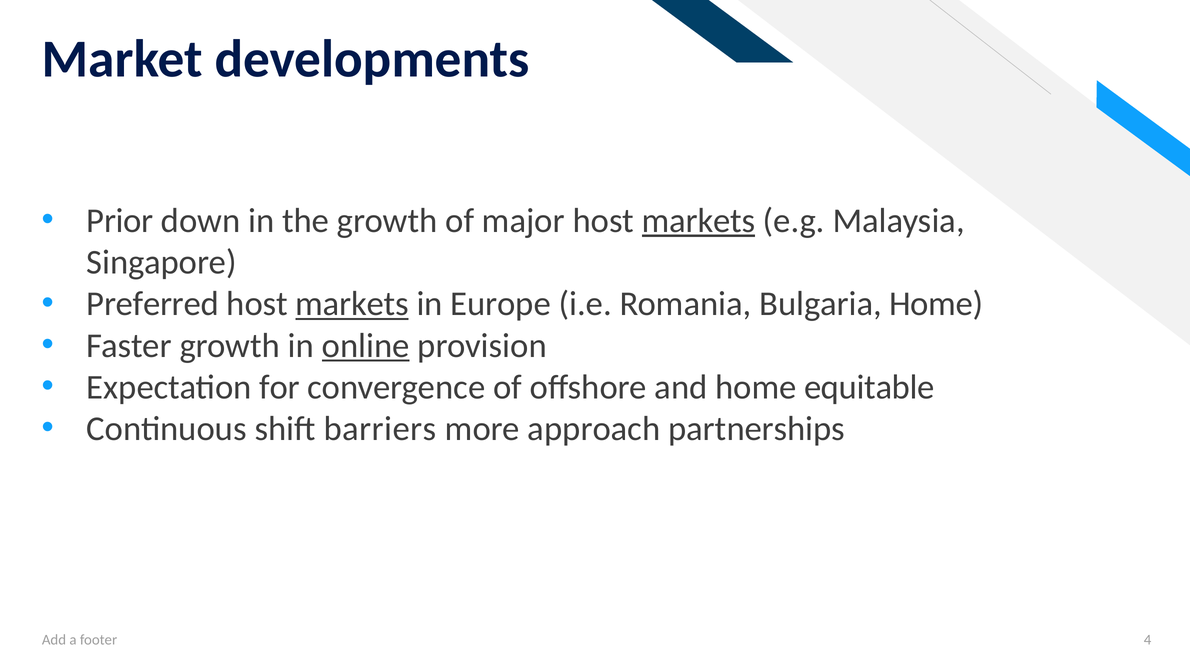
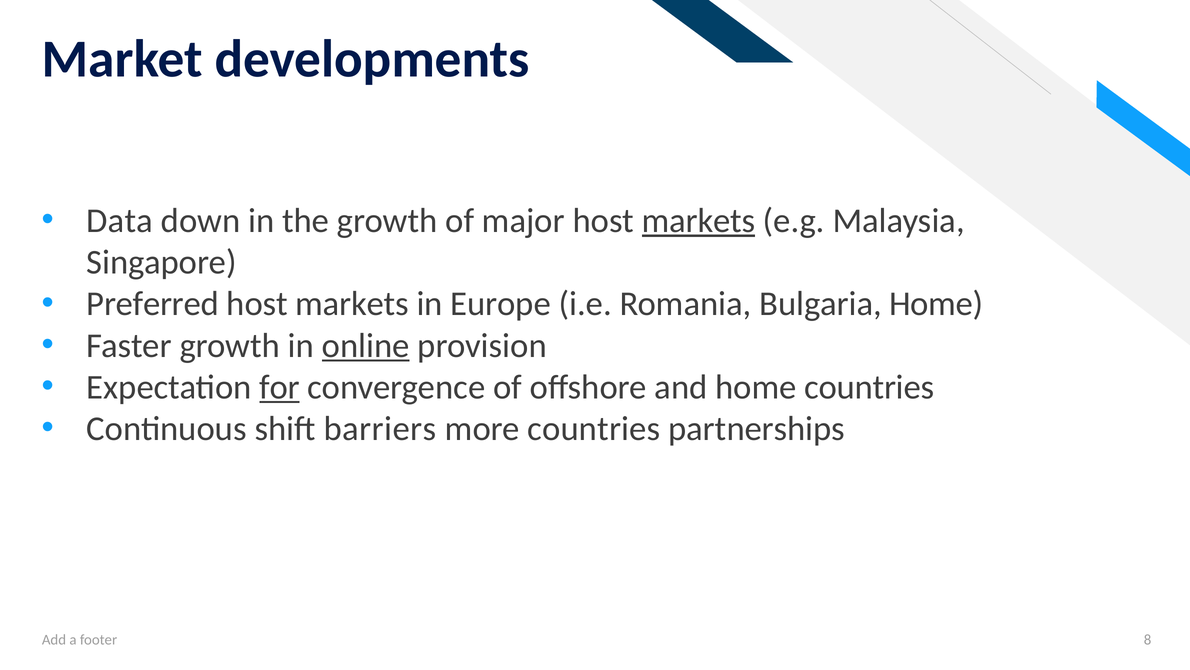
Prior: Prior -> Data (120, 221)
markets underline: present -> none (352, 304)
for underline: none -> present (280, 387)
home equitable: equitable -> countries (869, 387)
more approach: approach -> countries (594, 428)
4: 4 -> 8 (1148, 639)
